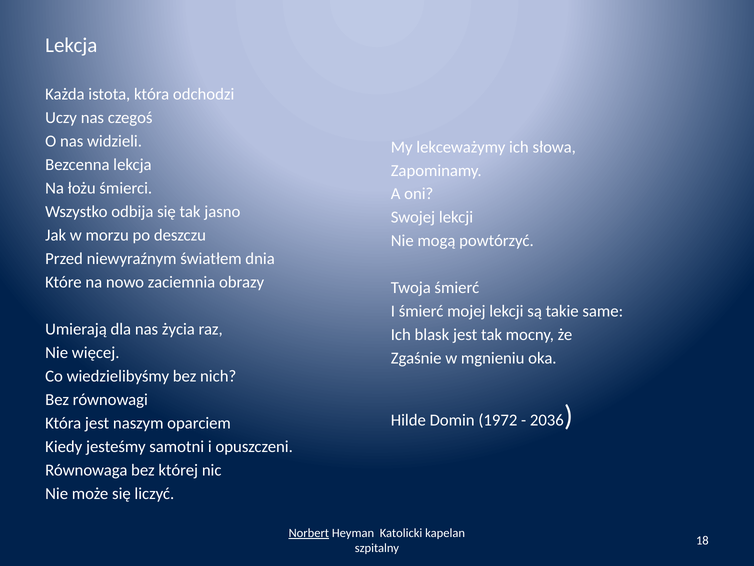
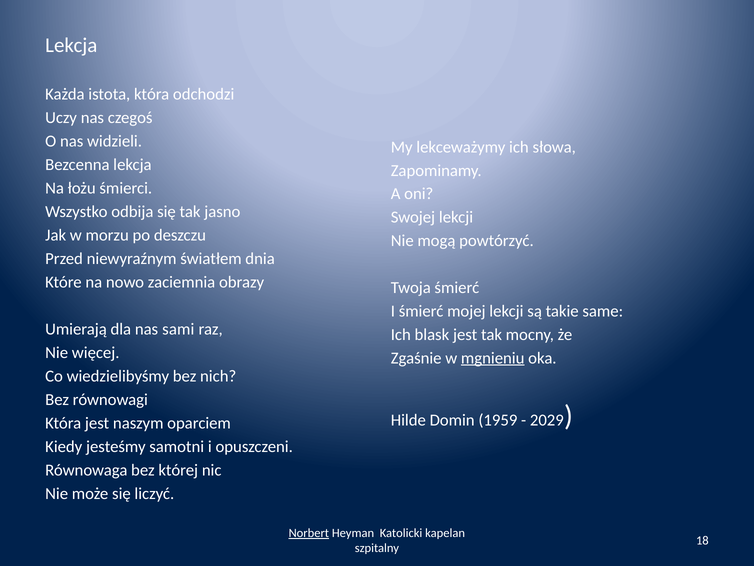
życia: życia -> sami (178, 329)
mgnieniu underline: none -> present (493, 358)
1972: 1972 -> 1959 (498, 420)
2036: 2036 -> 2029 (547, 420)
